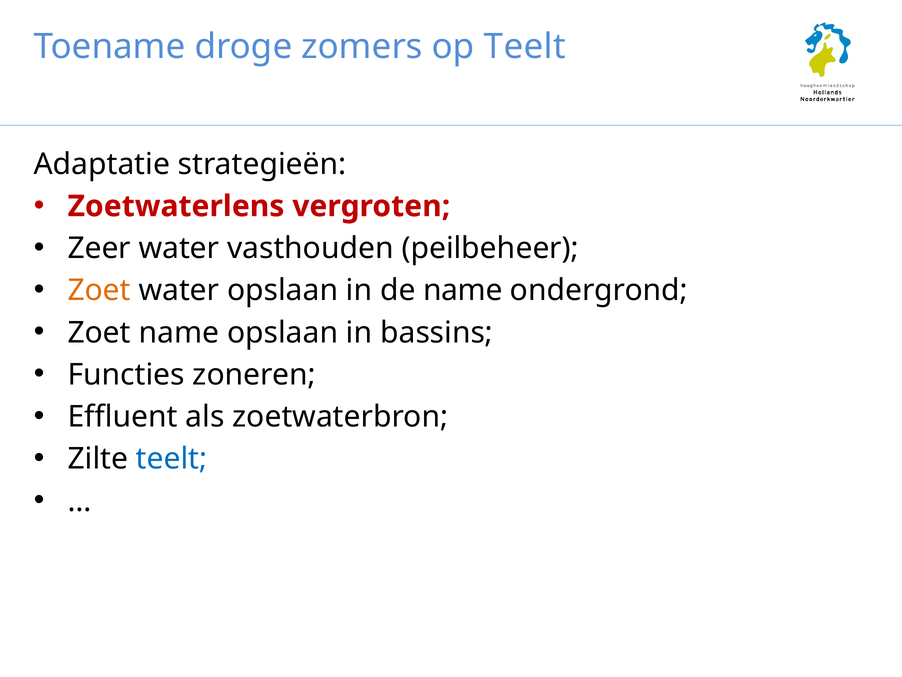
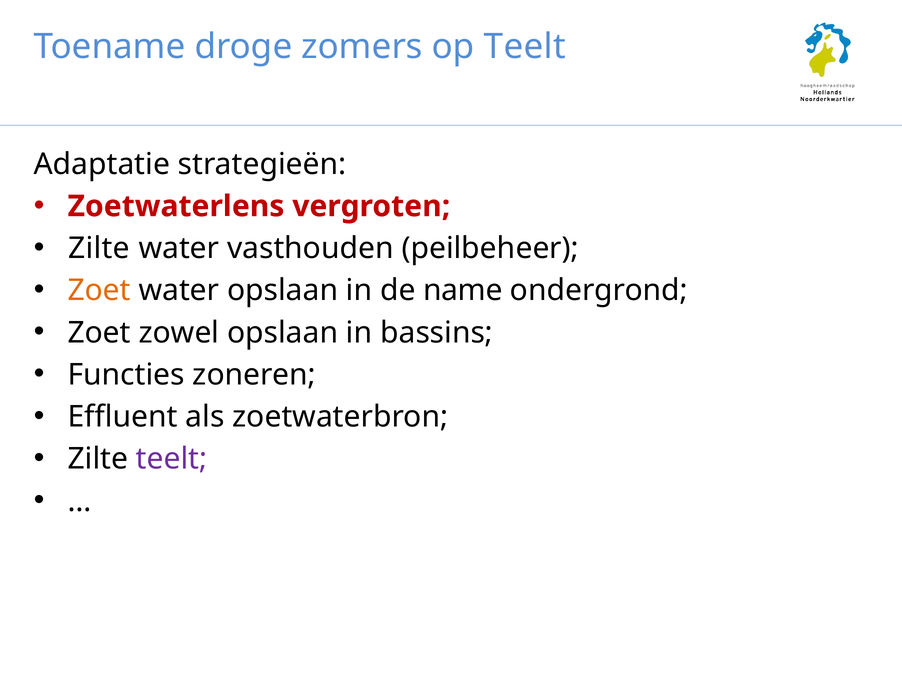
Zeer: Zeer -> Zilte (99, 248)
Zoet name: name -> zowel (179, 332)
teelt colour: blue -> purple (172, 459)
